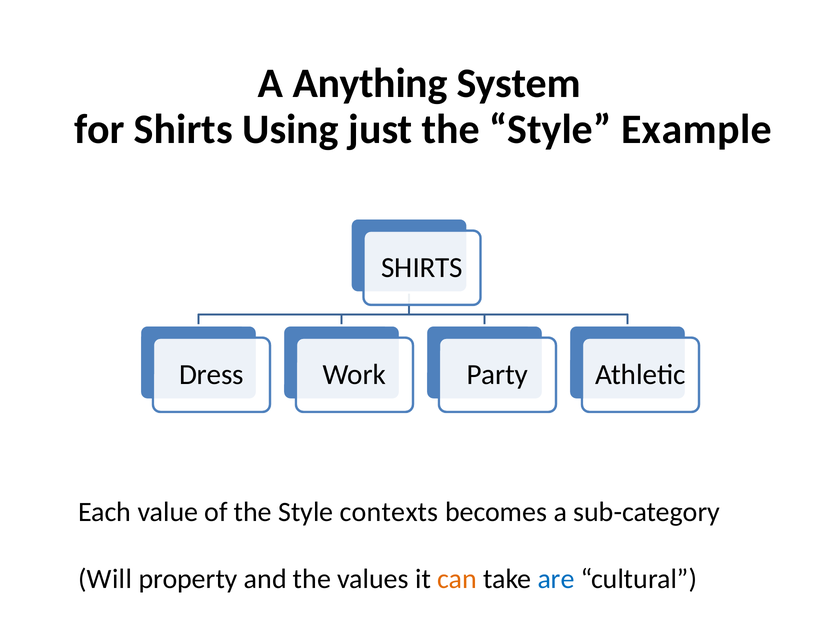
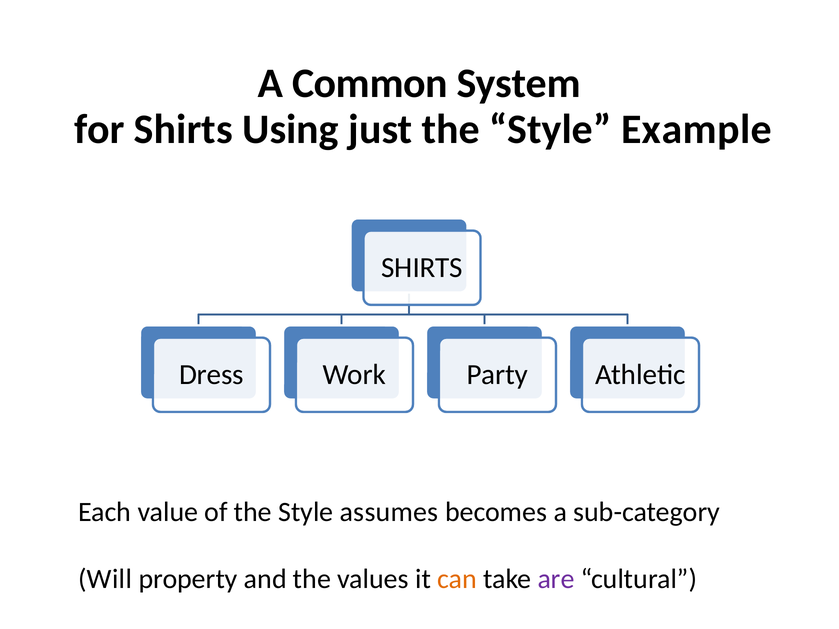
Anything: Anything -> Common (370, 83)
contexts: contexts -> assumes (389, 512)
are colour: blue -> purple (556, 579)
